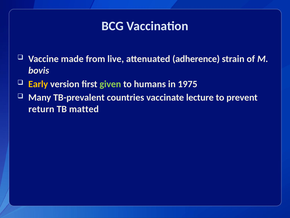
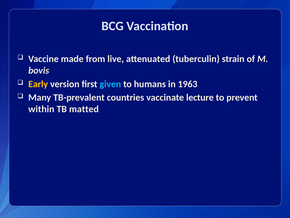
adherence: adherence -> tuberculin (196, 59)
given colour: light green -> light blue (110, 84)
1975: 1975 -> 1963 (188, 84)
return: return -> within (41, 109)
